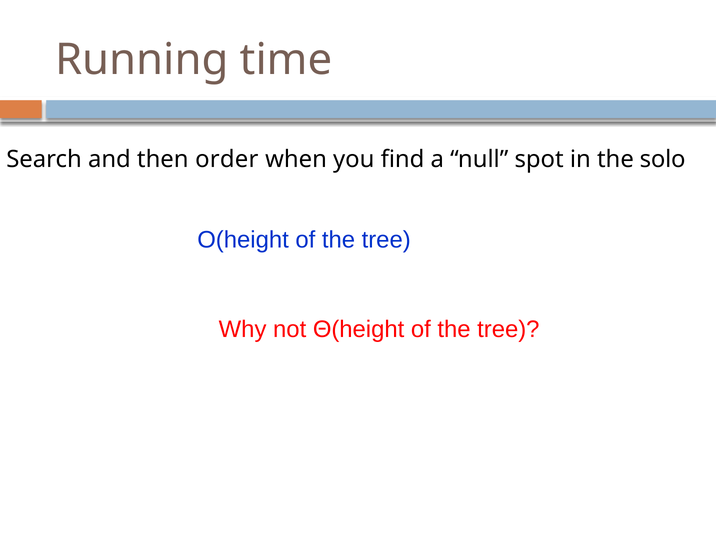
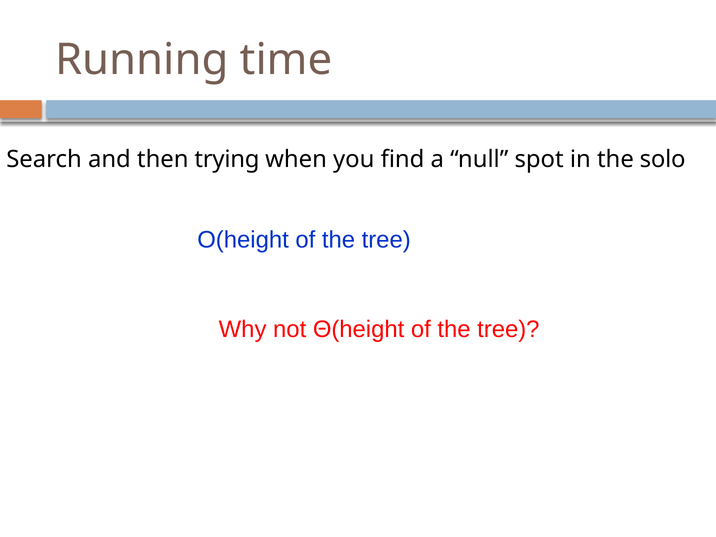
order: order -> trying (227, 159)
